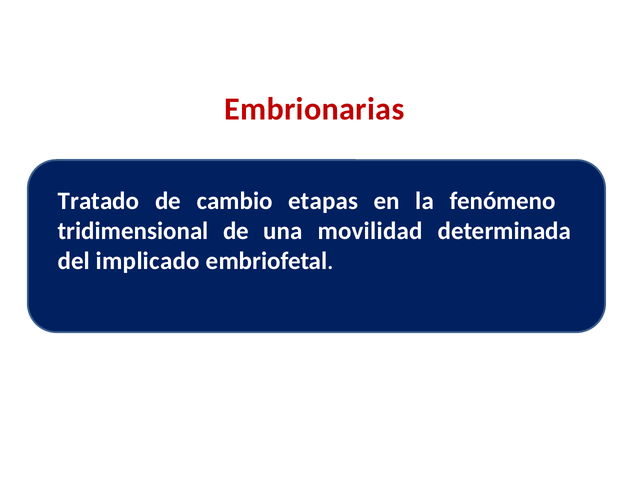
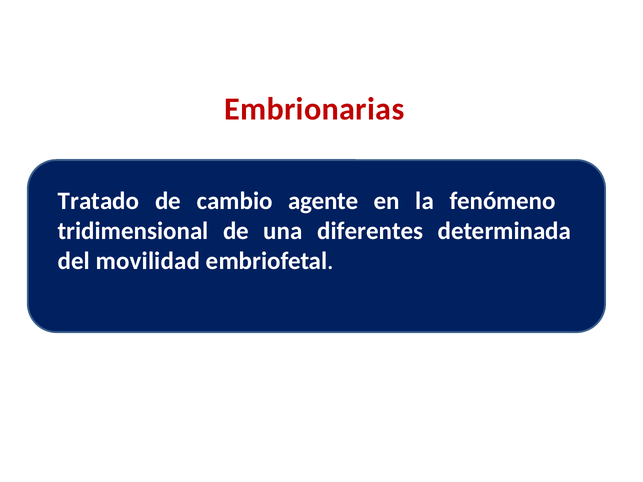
etapas: etapas -> agente (323, 201)
movilidad: movilidad -> diferentes (370, 231)
implicado: implicado -> movilidad (148, 261)
